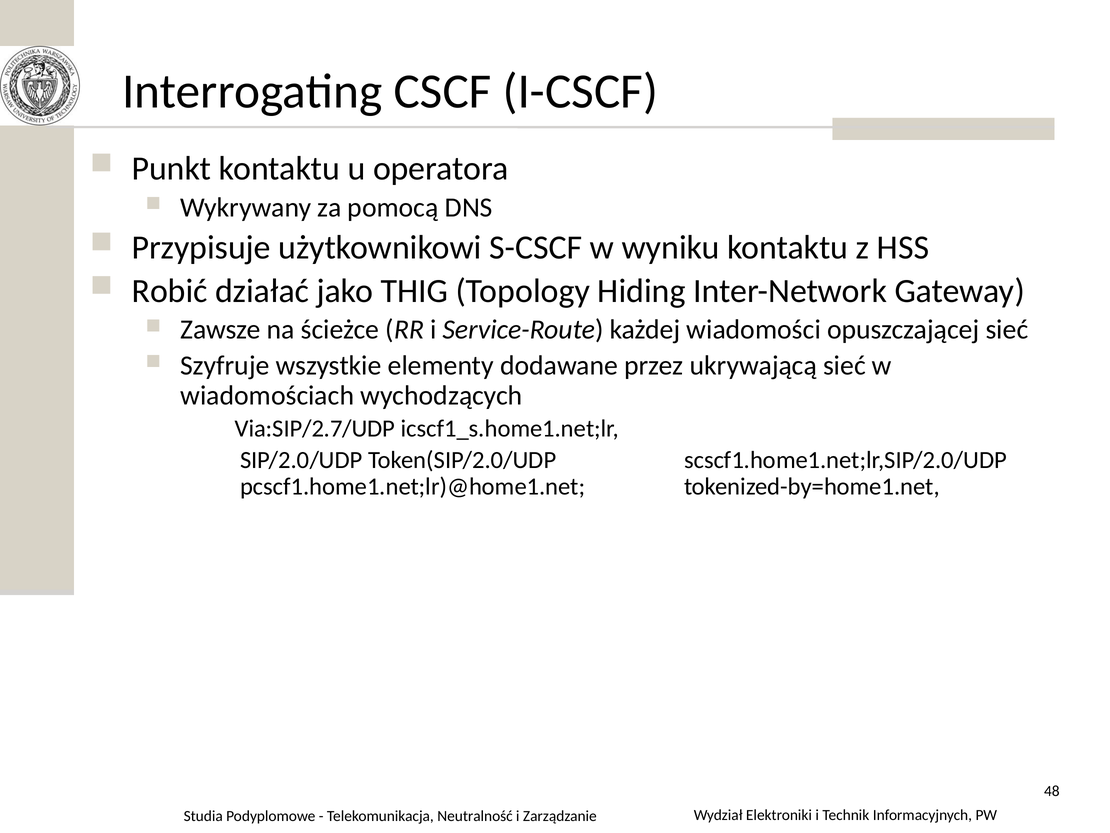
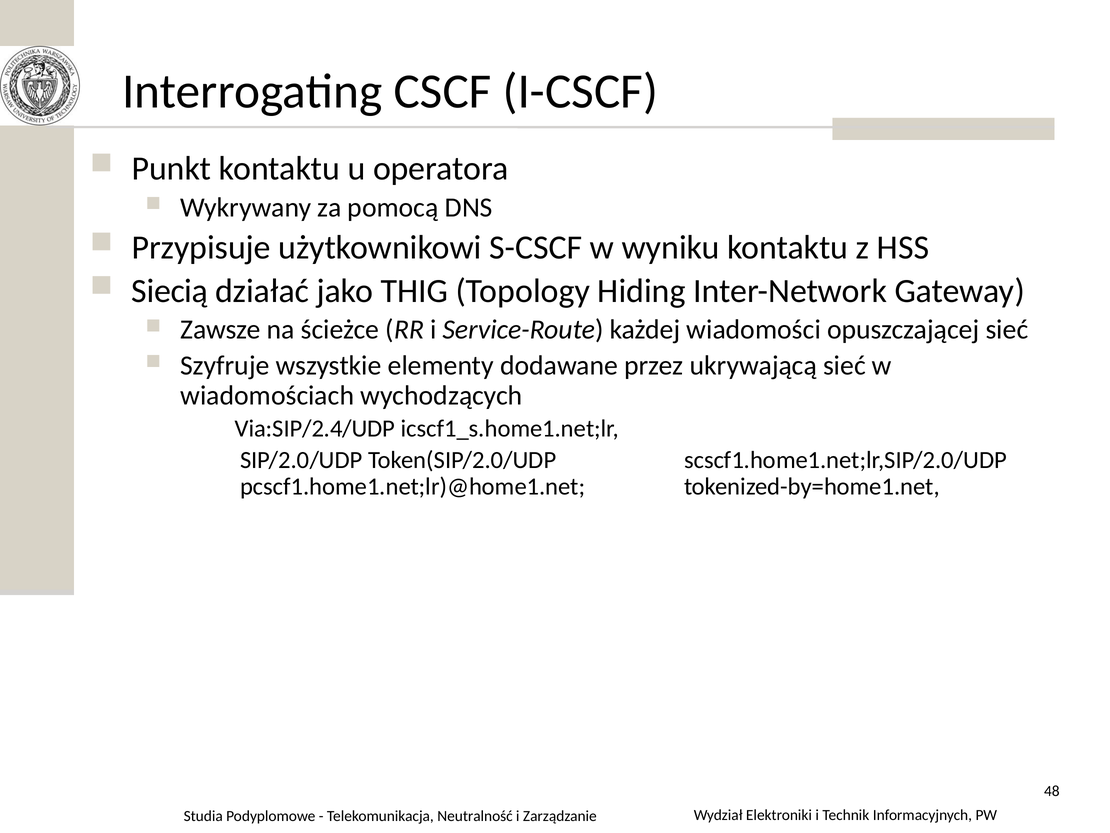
Robić: Robić -> Siecią (170, 291)
Via:SIP/2.7/UDP: Via:SIP/2.7/UDP -> Via:SIP/2.4/UDP (315, 428)
